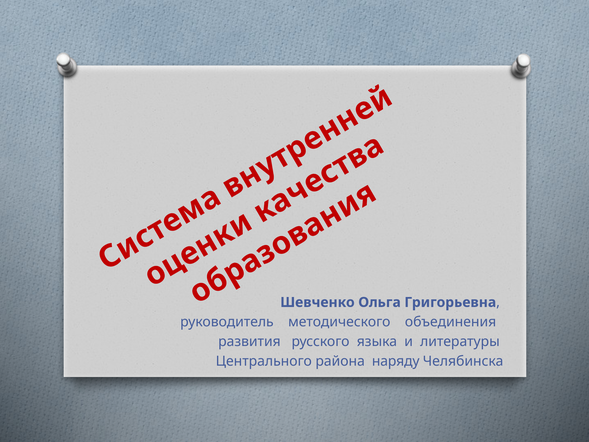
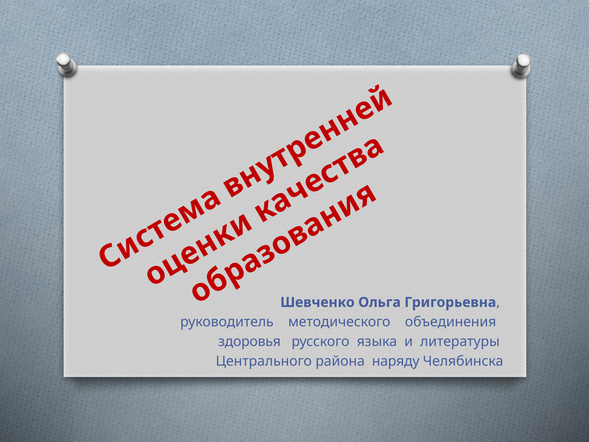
развития: развития -> здоровья (249, 341)
